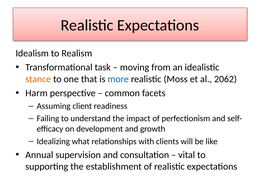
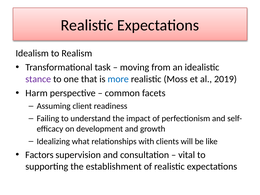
stance colour: orange -> purple (38, 79)
2062: 2062 -> 2019 (225, 79)
Annual: Annual -> Factors (39, 155)
